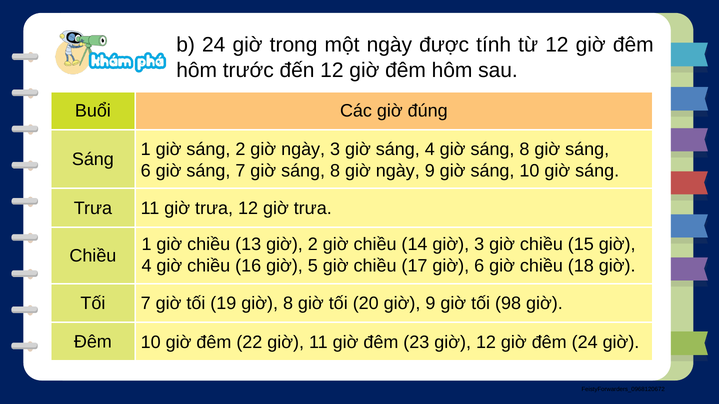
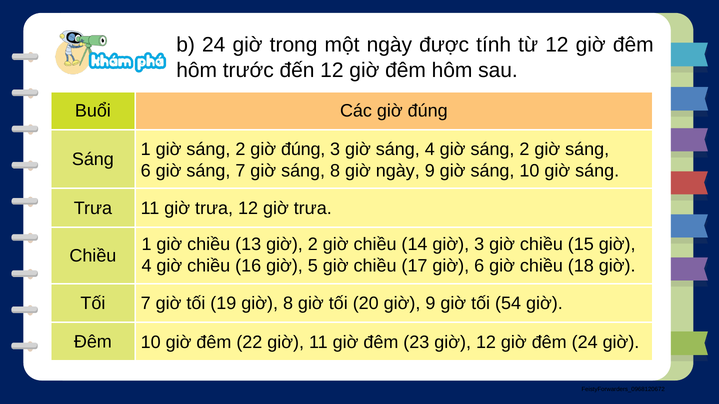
2 giờ ngày: ngày -> đúng (303, 150)
4 giờ sáng 8: 8 -> 2 (524, 150)
98: 98 -> 54 (508, 304)
